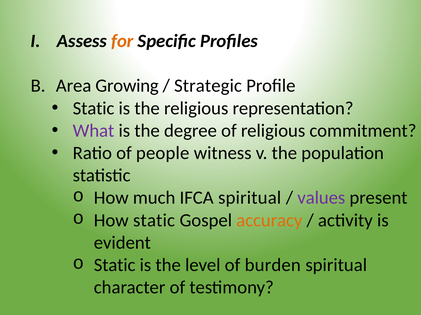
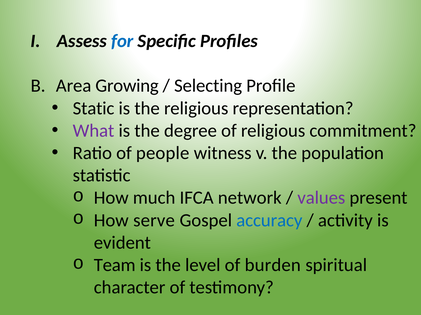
for colour: orange -> blue (122, 41)
Strategic: Strategic -> Selecting (208, 86)
IFCA spiritual: spiritual -> network (250, 198)
How static: static -> serve (154, 221)
accuracy colour: orange -> blue (269, 221)
Static: Static -> Team (115, 266)
